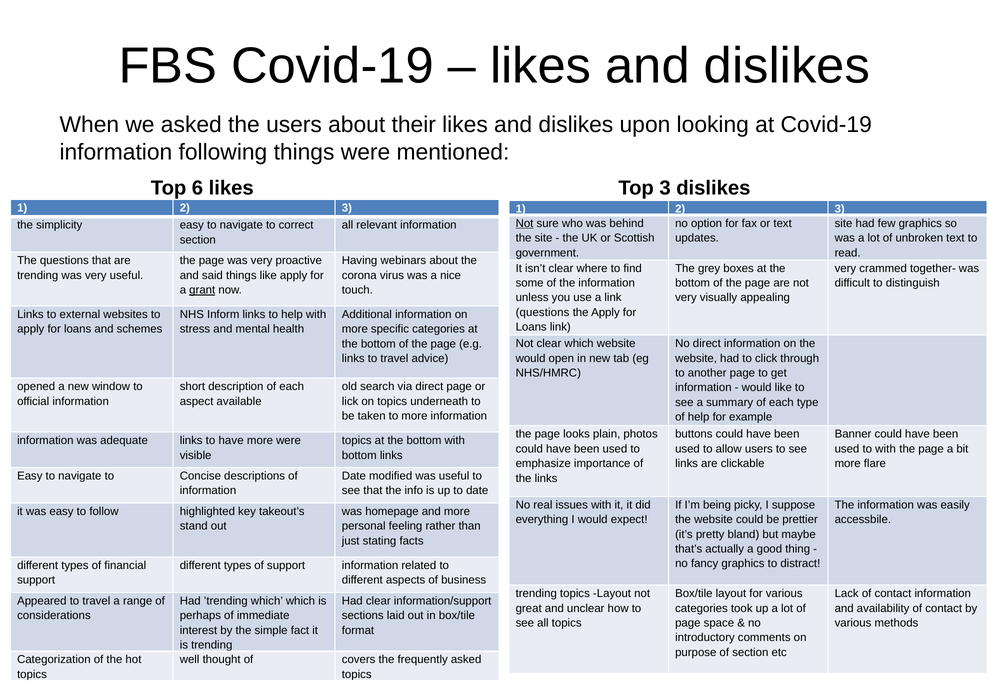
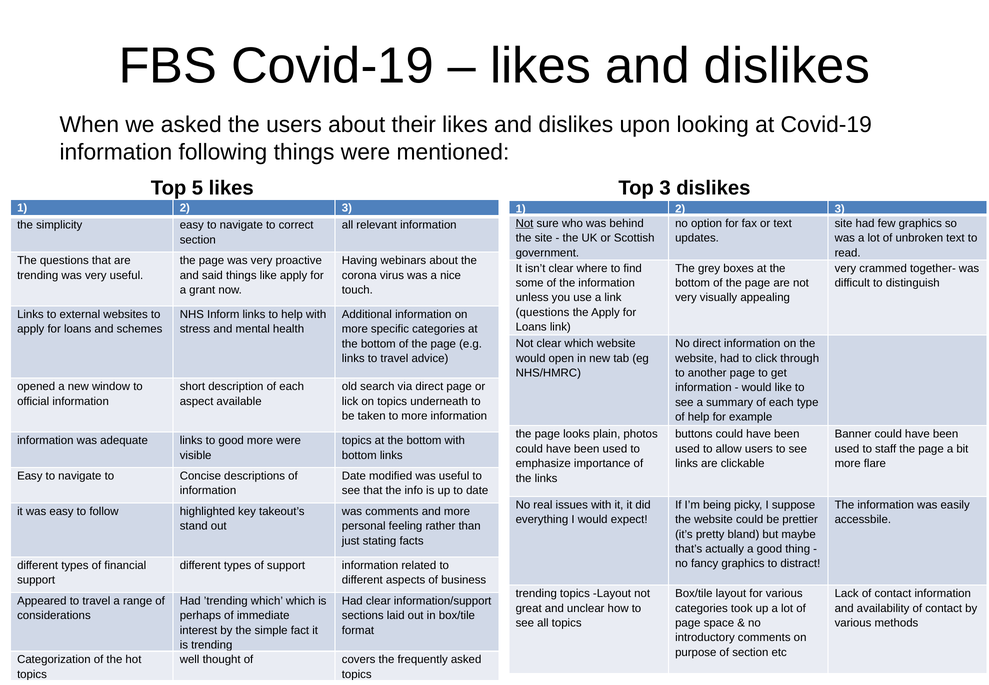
6: 6 -> 5 (198, 188)
grant underline: present -> none (202, 290)
to have: have -> good (231, 440)
to with: with -> staff (886, 449)
was homepage: homepage -> comments (392, 511)
